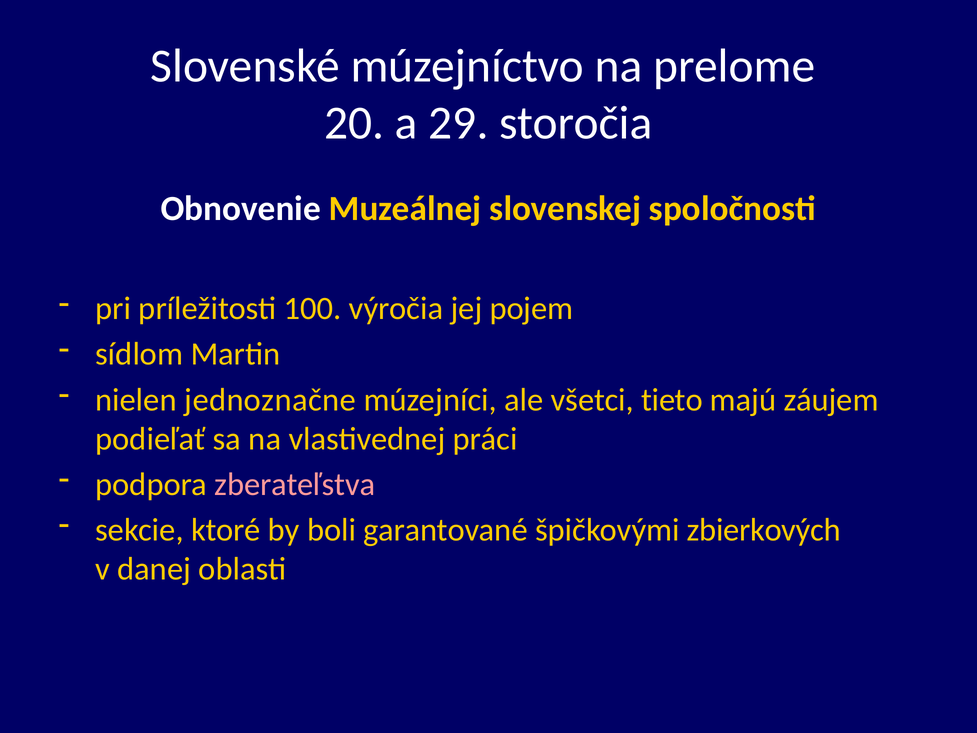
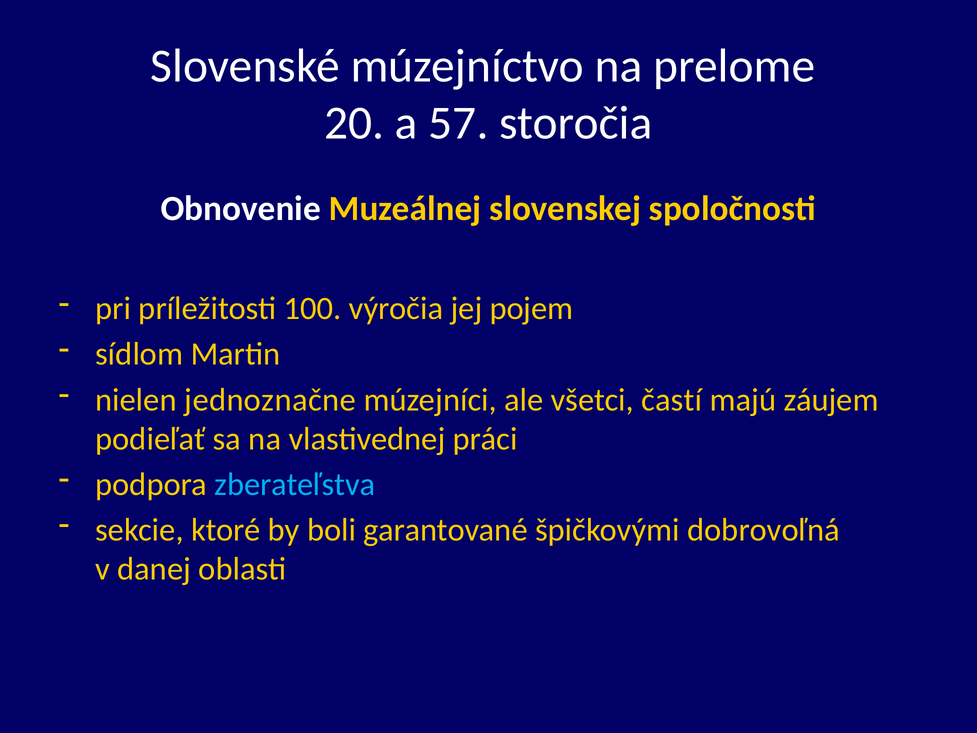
29: 29 -> 57 (458, 123)
tieto: tieto -> častí (672, 400)
zberateľstva colour: pink -> light blue (295, 484)
zbierkových: zbierkových -> dobrovoľná (764, 530)
